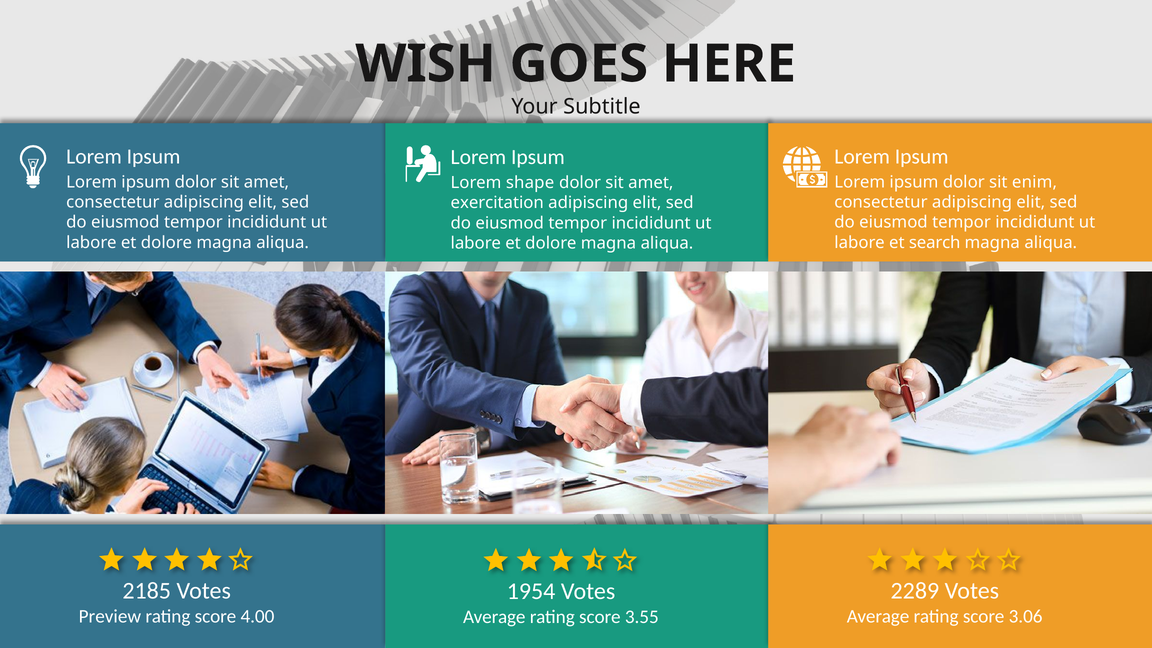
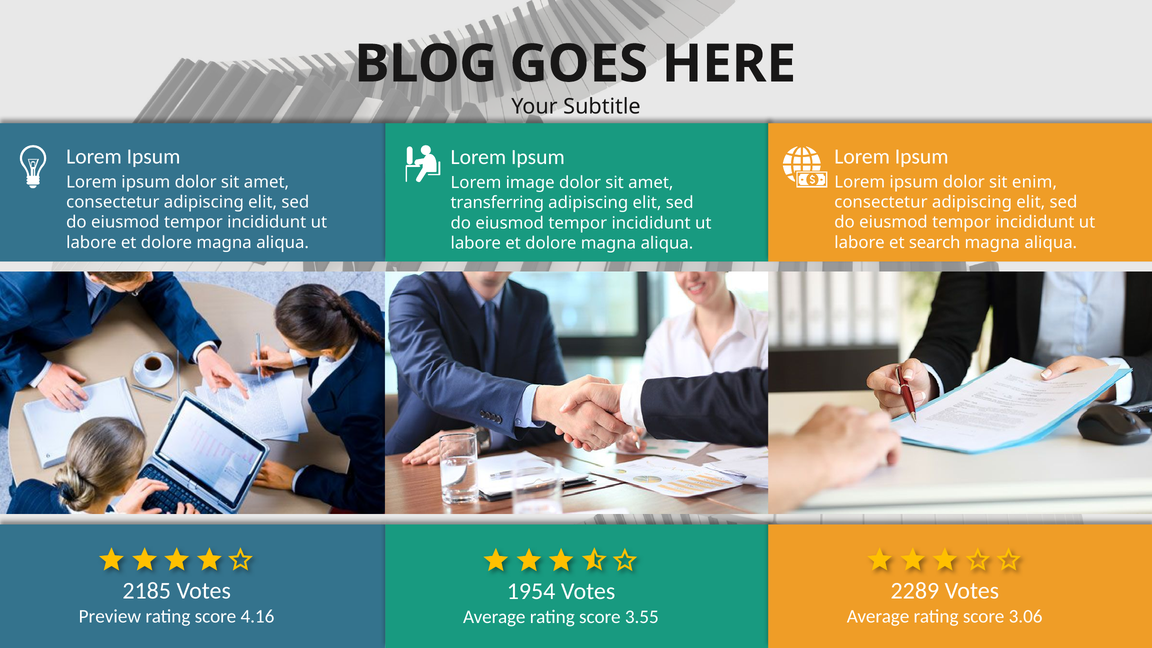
WISH: WISH -> BLOG (426, 64)
shape: shape -> image (530, 183)
exercitation: exercitation -> transferring (497, 203)
4.00: 4.00 -> 4.16 (257, 616)
